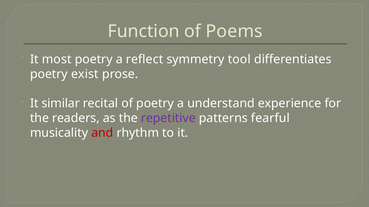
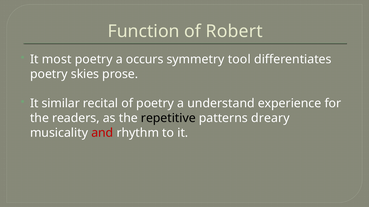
Poems: Poems -> Robert (234, 32)
reflect: reflect -> occurs (145, 59)
exist: exist -> skies (85, 74)
repetitive colour: purple -> black (168, 118)
fearful: fearful -> dreary (270, 118)
